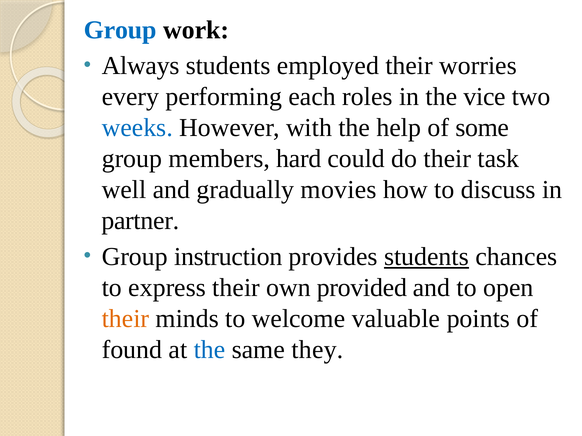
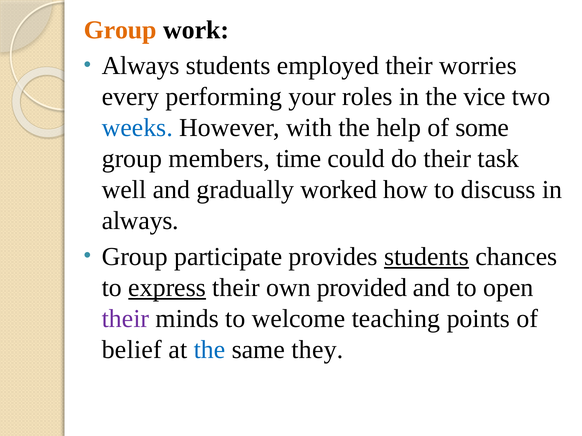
Group colour: blue -> orange (120, 30)
each: each -> your (312, 97)
hard: hard -> time (299, 159)
movies: movies -> worked (339, 190)
partner: partner -> always (140, 221)
instruction: instruction -> participate (228, 257)
express underline: none -> present (167, 288)
their colour: orange -> purple (125, 319)
valuable: valuable -> teaching (396, 319)
found: found -> belief (132, 350)
